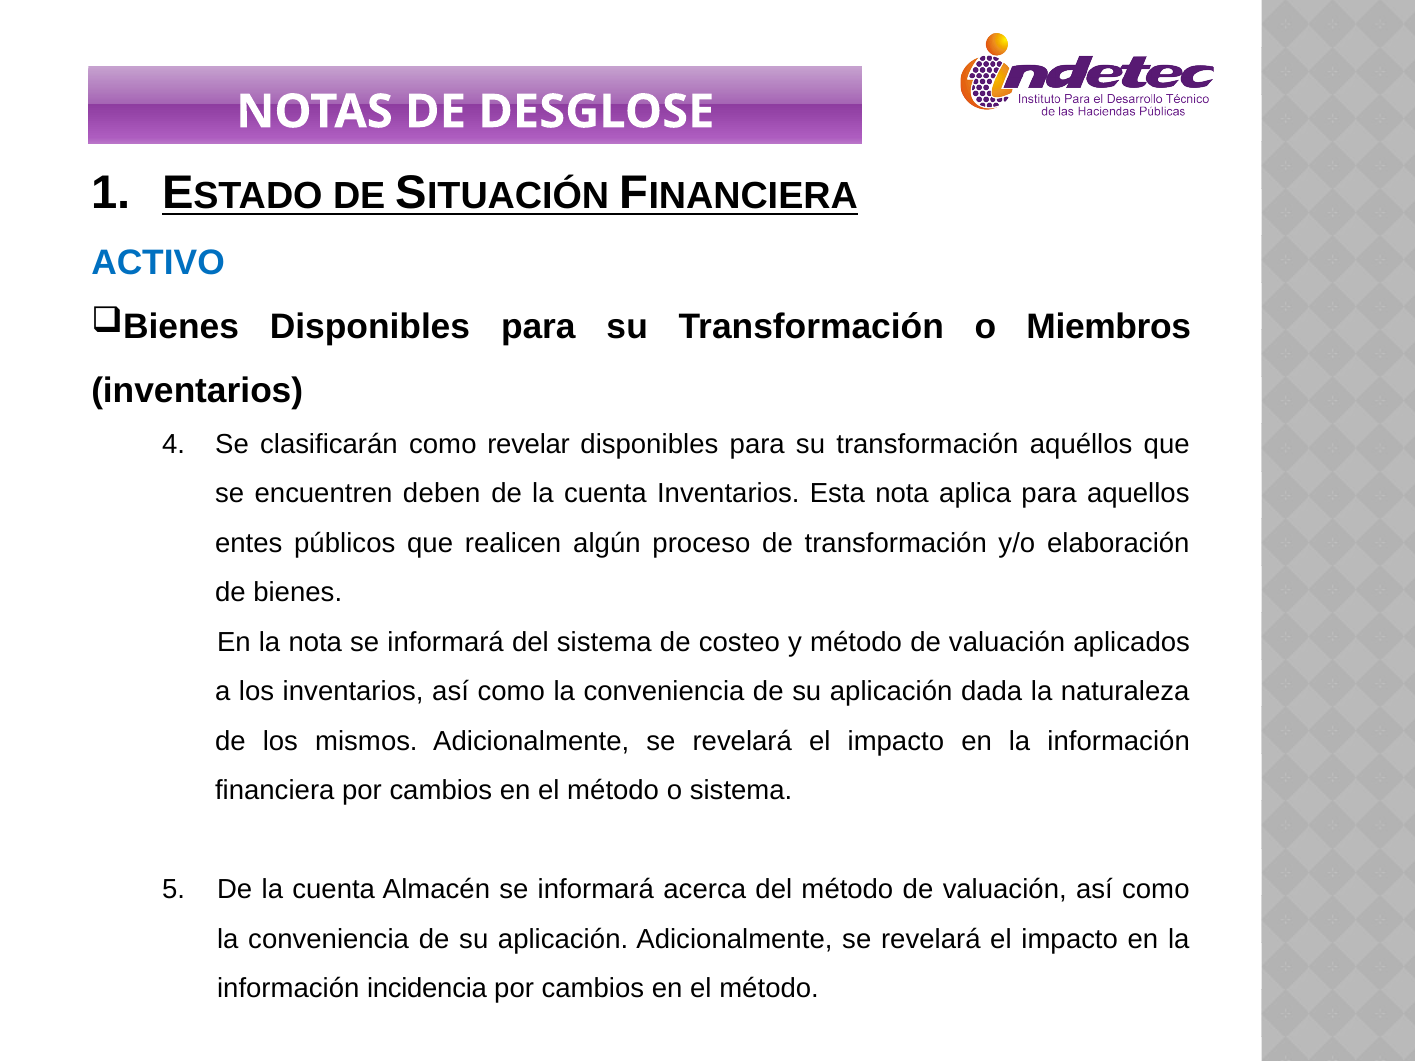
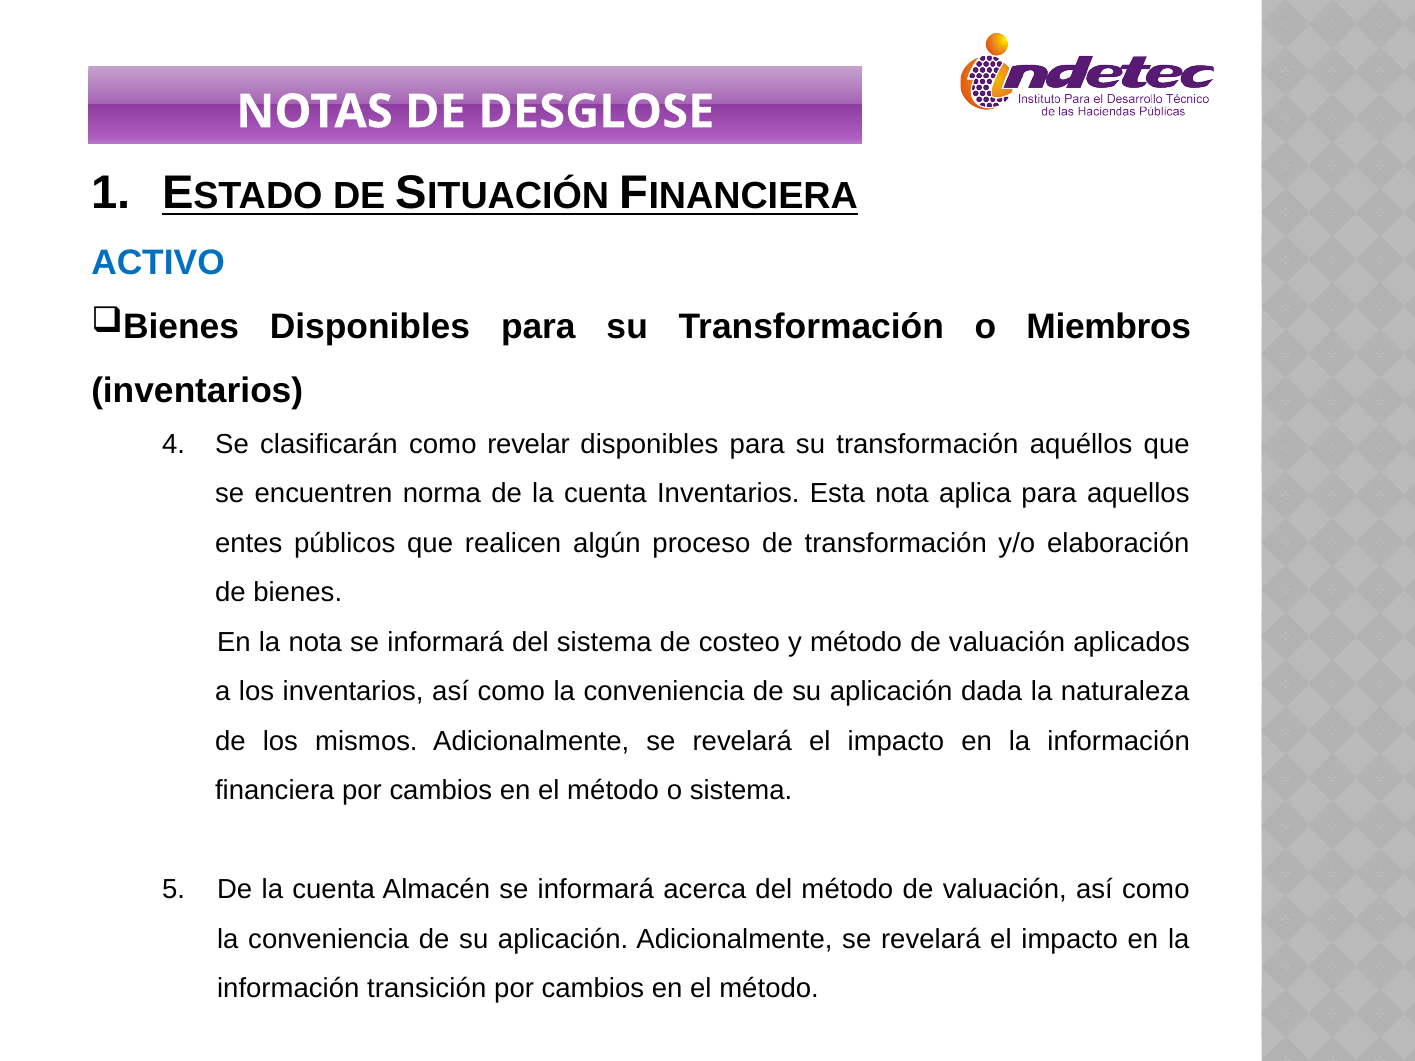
deben: deben -> norma (442, 494)
incidencia: incidencia -> transición (427, 989)
